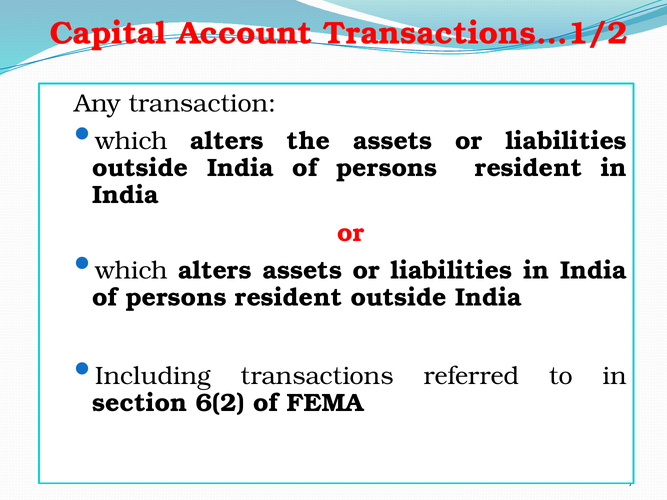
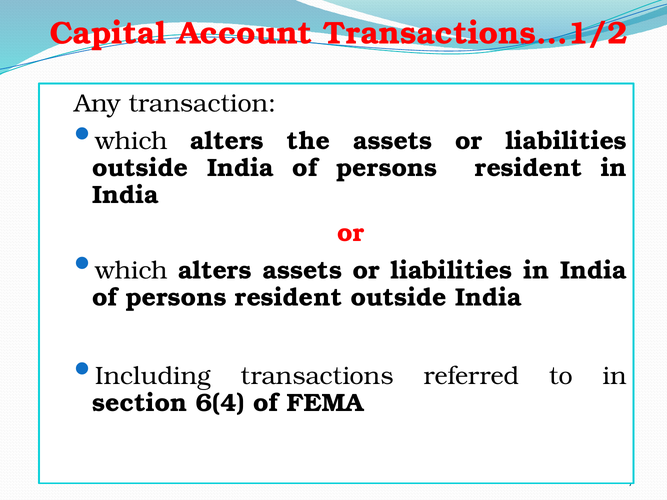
6(2: 6(2 -> 6(4 (220, 403)
